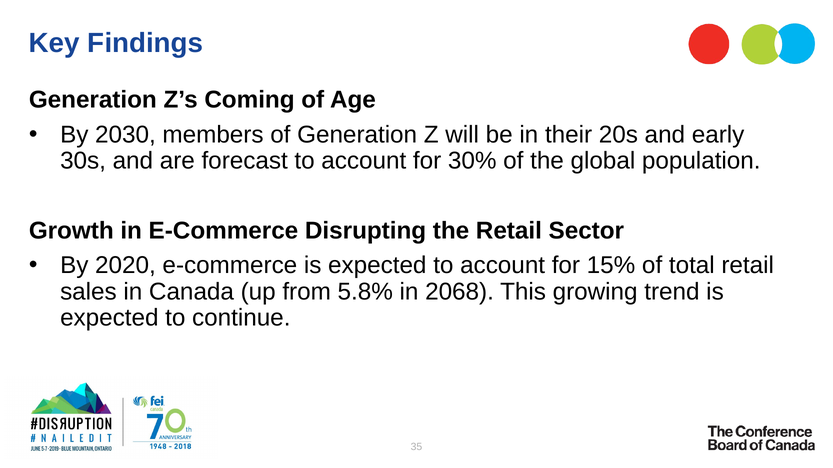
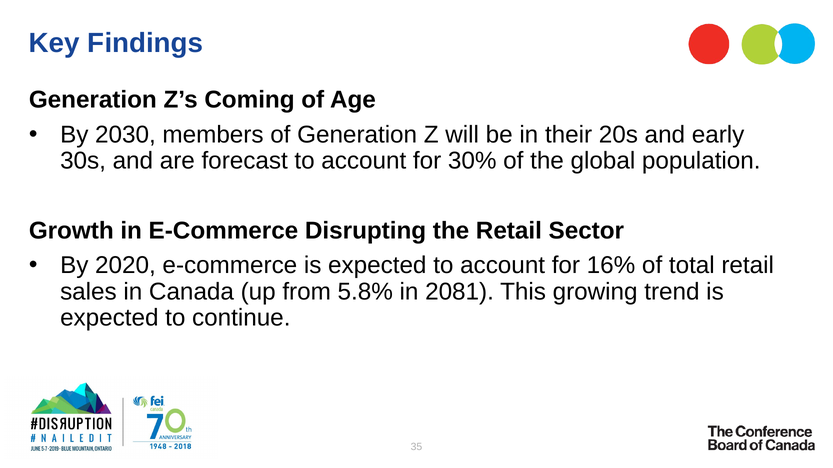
15%: 15% -> 16% (611, 266)
2068: 2068 -> 2081 (460, 292)
